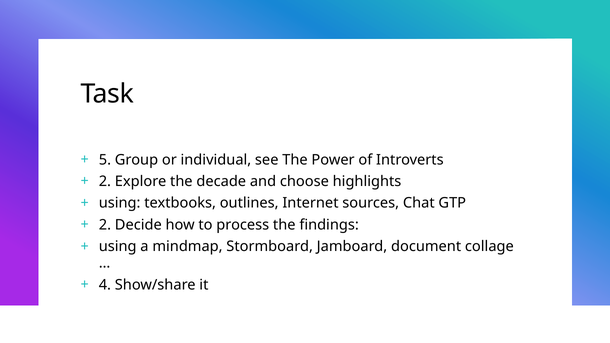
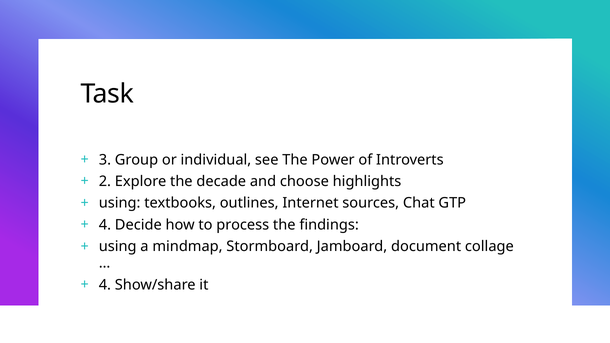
5: 5 -> 3 (105, 160)
2: 2 -> 4 (105, 225)
